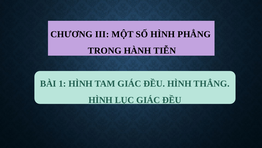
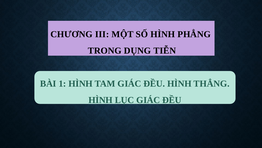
HÀNH: HÀNH -> DỤNG (137, 50)
